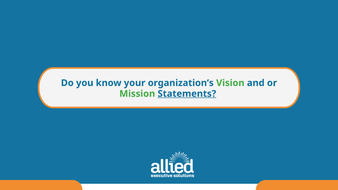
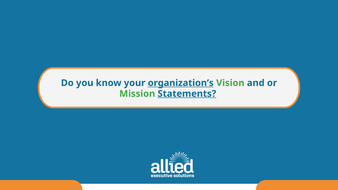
organization’s underline: none -> present (181, 83)
